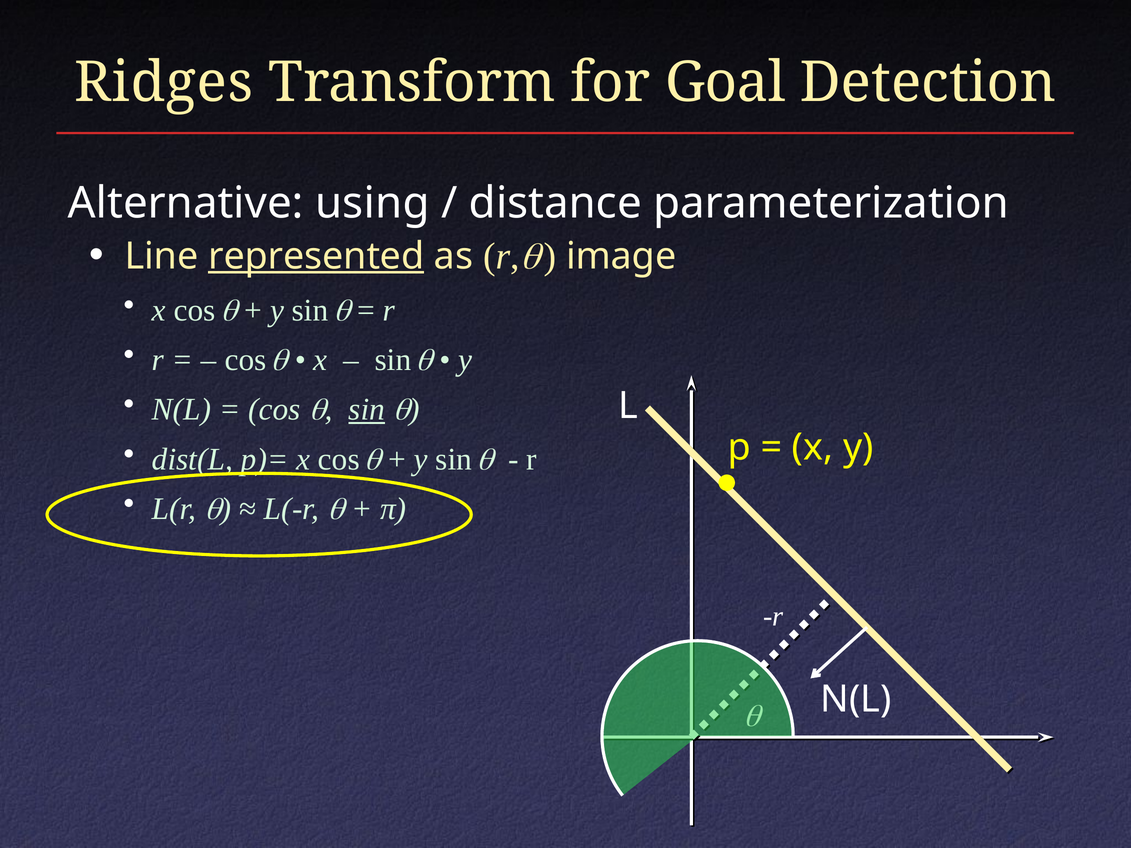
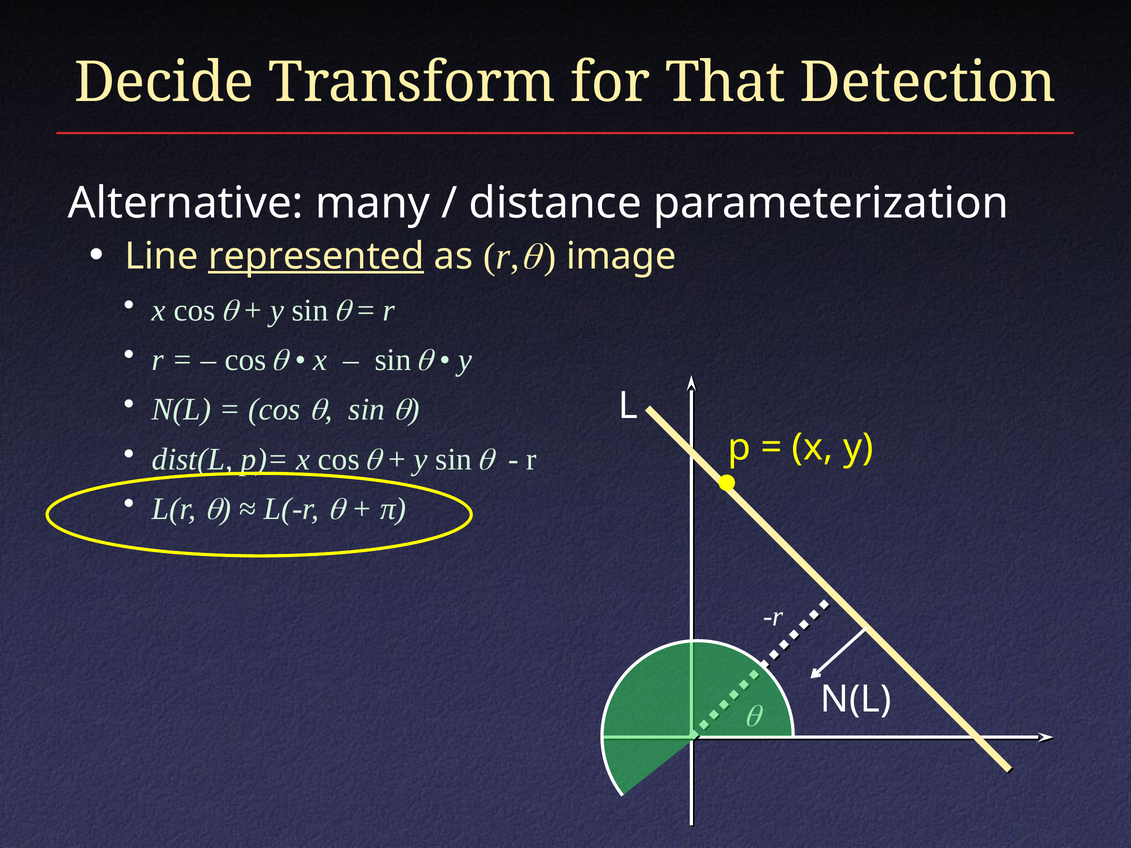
Ridges: Ridges -> Decide (164, 83)
Goal: Goal -> That (725, 83)
using: using -> many (373, 203)
sin underline: present -> none (367, 410)
